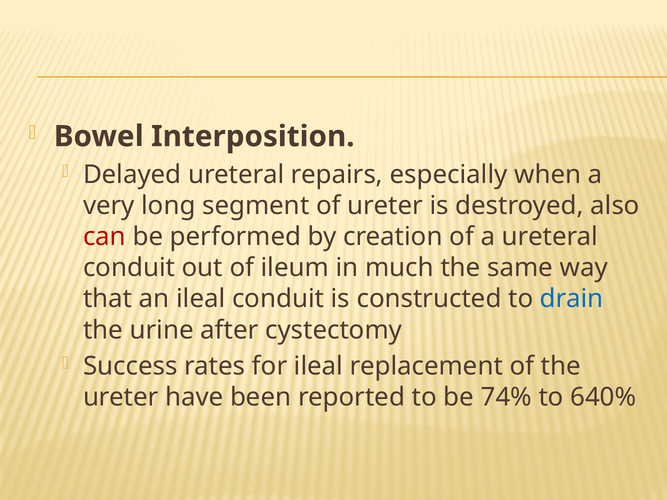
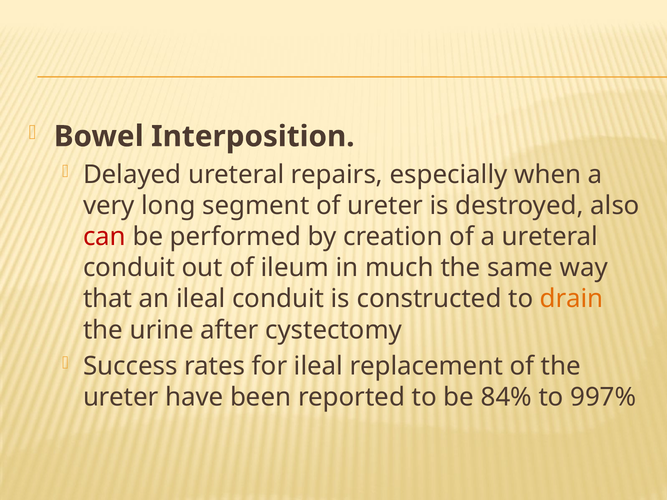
drain colour: blue -> orange (572, 299)
74%: 74% -> 84% (506, 397)
640%: 640% -> 997% (603, 397)
